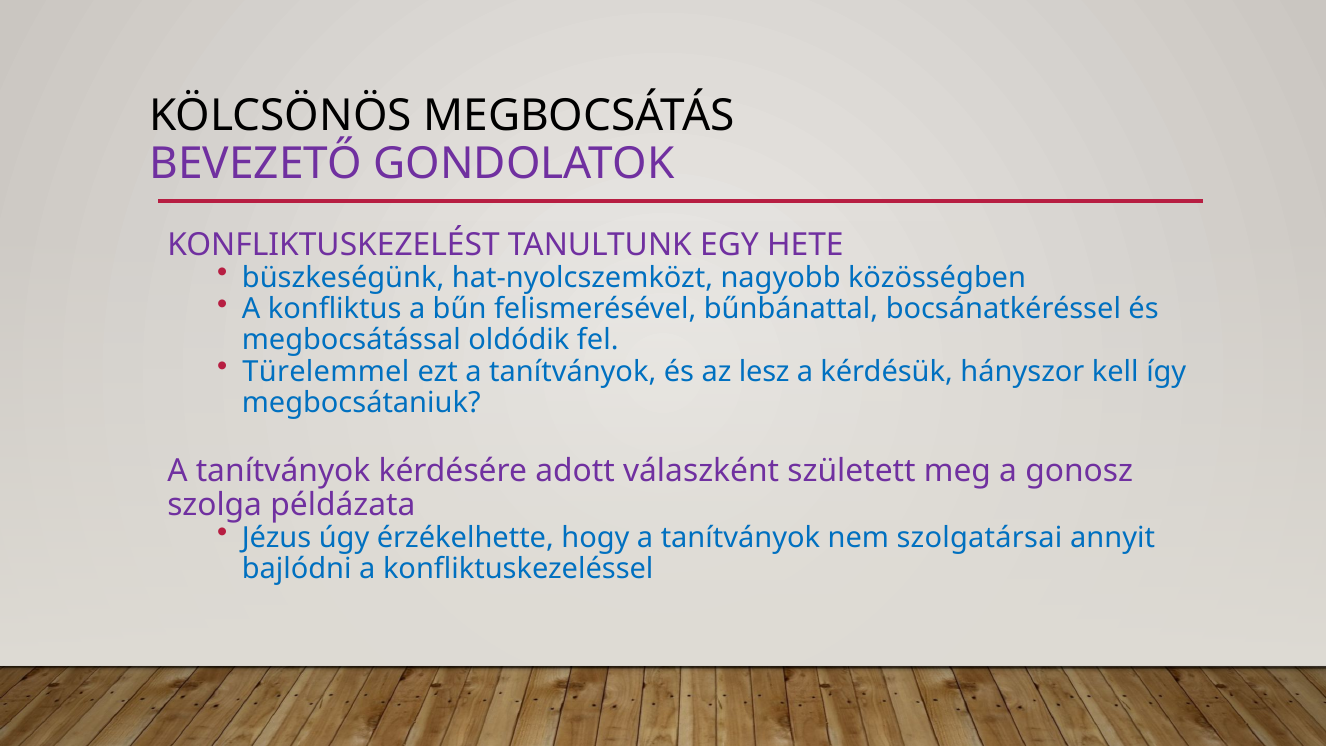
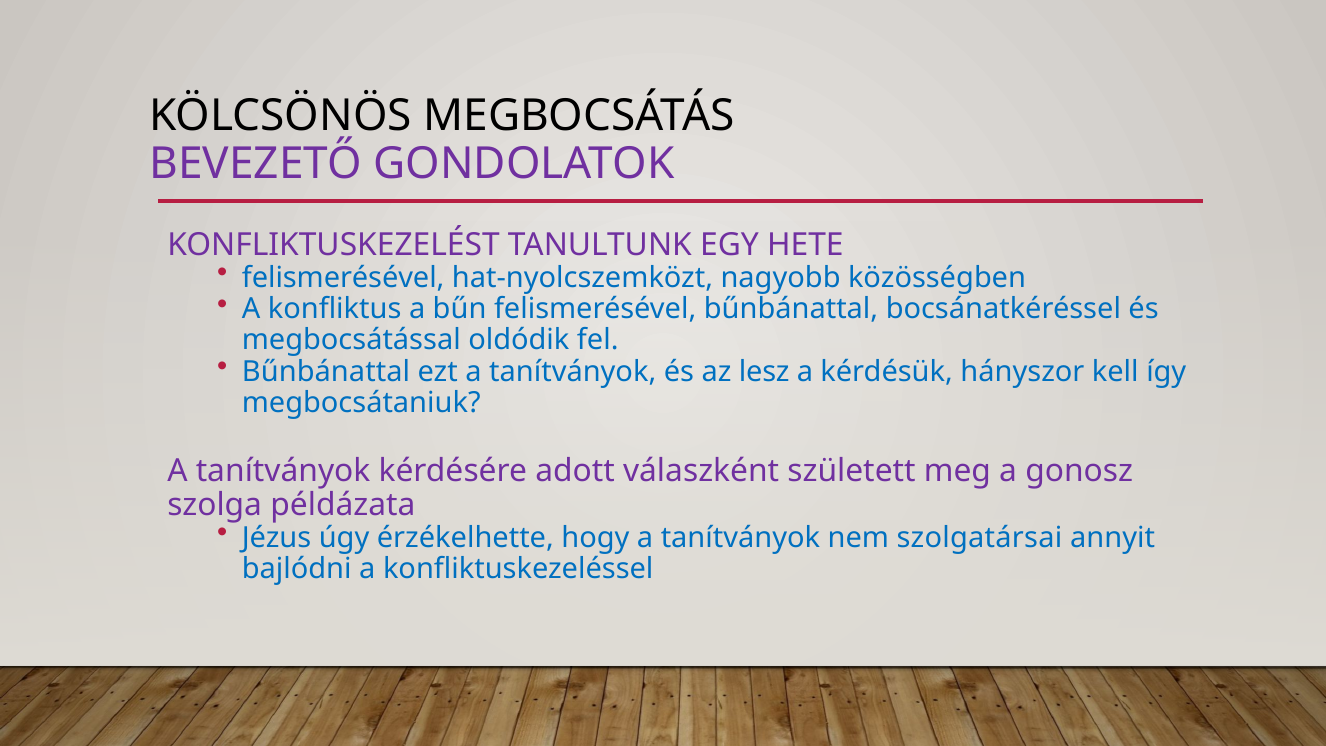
büszkeségünk: büszkeségünk -> felismerésével (343, 277)
Türelemmel: Türelemmel -> Bűnbánattal (326, 371)
